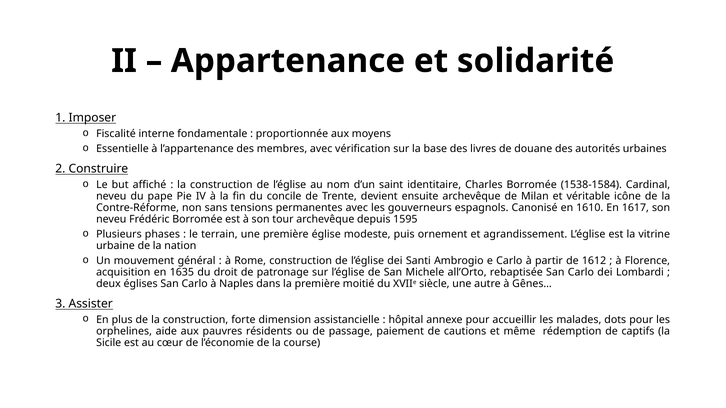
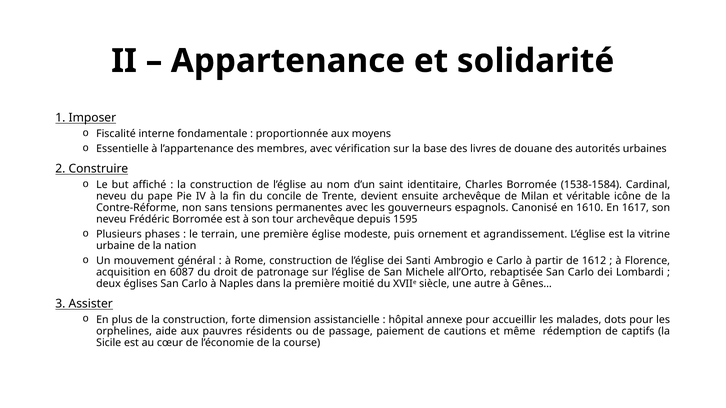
1635: 1635 -> 6087 (182, 273)
